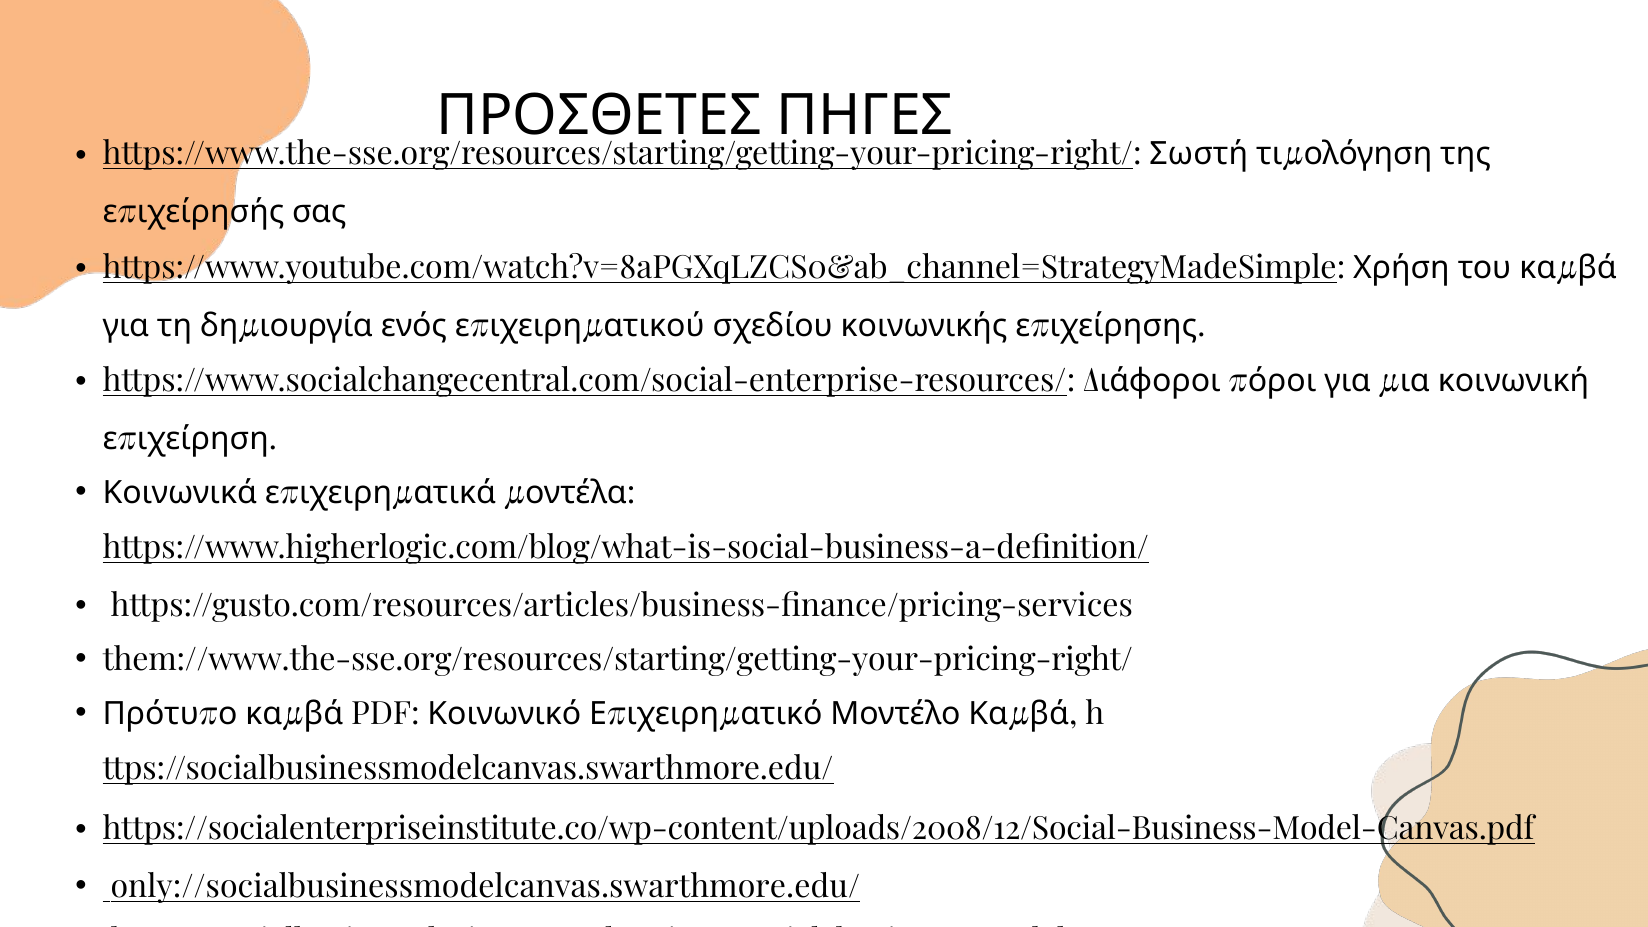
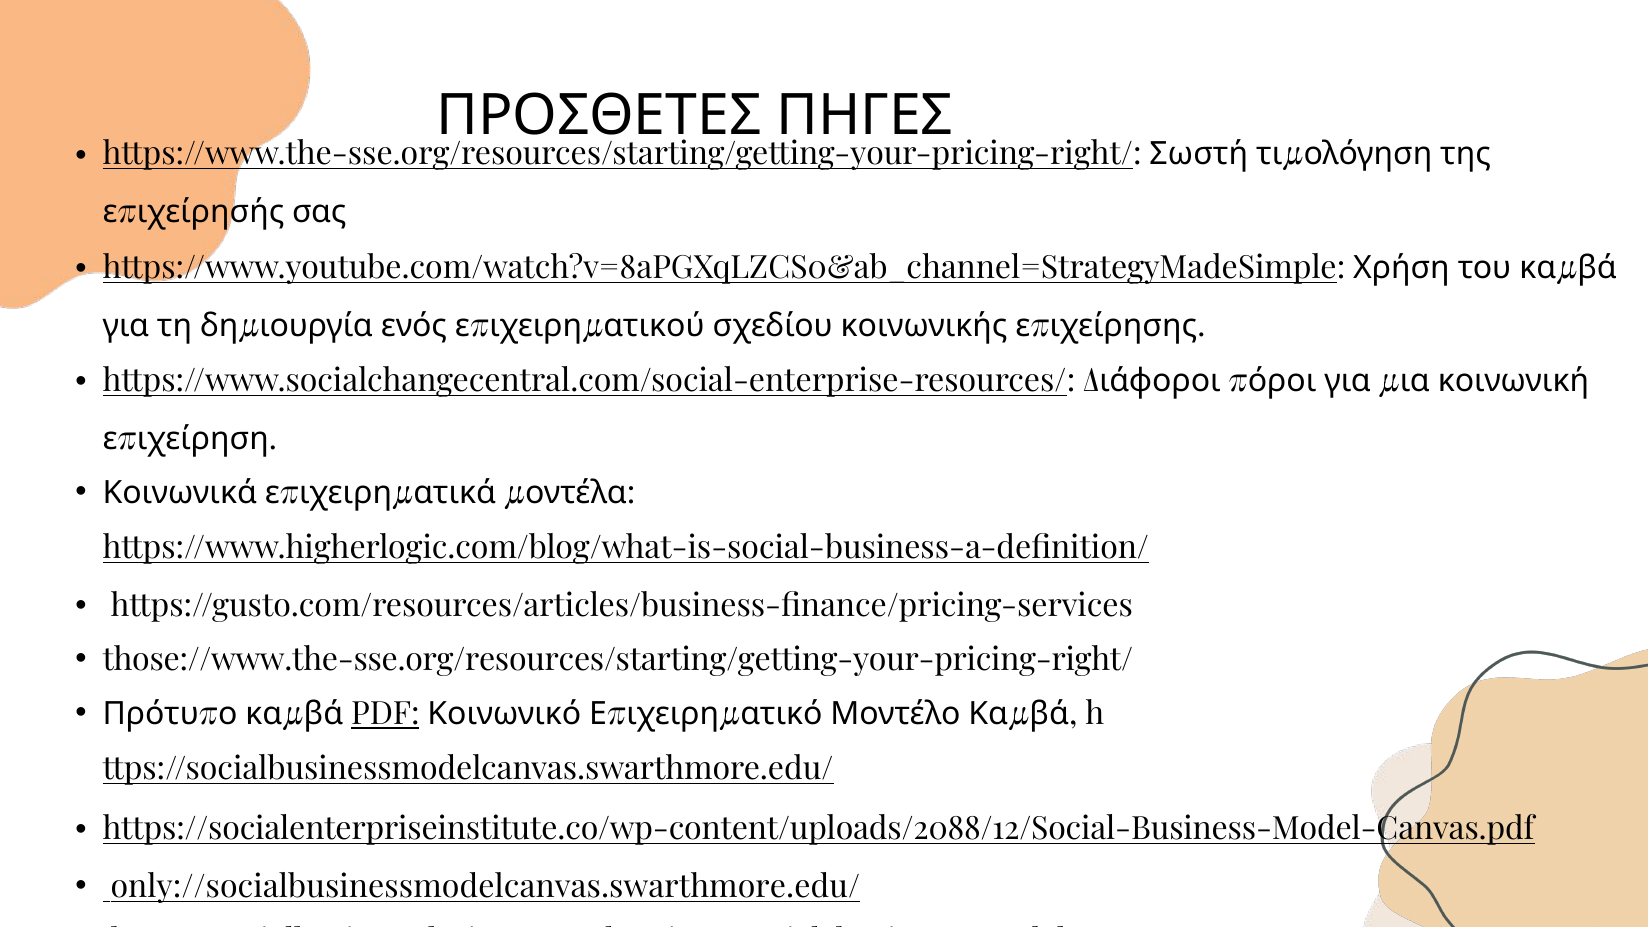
them://www.the-sse.org/resources/starting/getting-your-pricing-right/: them://www.the-sse.org/resources/starting/getting-your-pricing-right/ -> those://www.the-sse.org/resources/starting/getting-your-pricing-right/ (618, 660)
PDF underline: none -> present (385, 714)
https://socialenterpriseinstitute.co/wp-content/uploads/2008/12/Social-Business-Model-Canvas.pdf: https://socialenterpriseinstitute.co/wp-content/uploads/2008/12/Social-Business-Model-Canvas.pdf -> https://socialenterpriseinstitute.co/wp-content/uploads/2088/12/Social-Business-Model-Canvas.pdf (818, 829)
